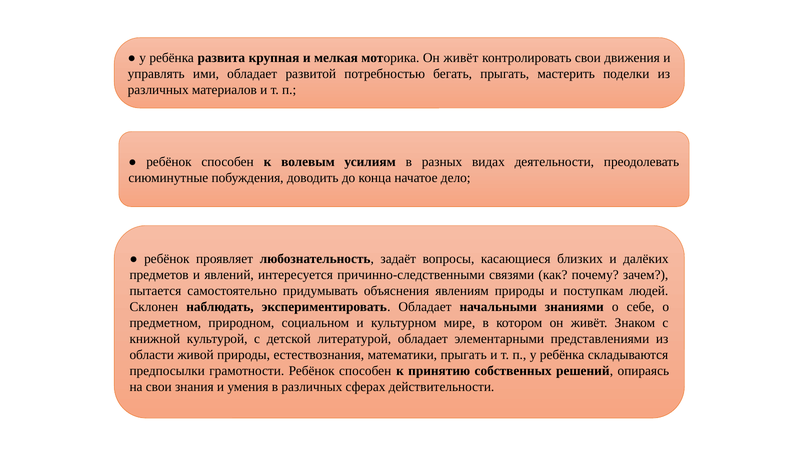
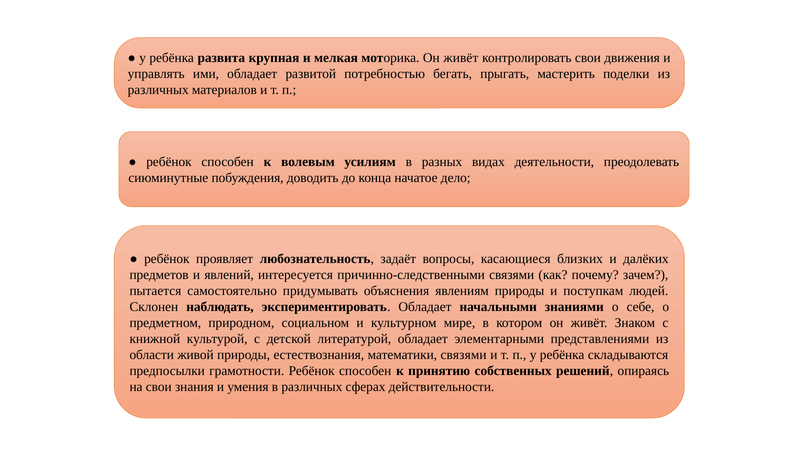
математики прыгать: прыгать -> связями (464, 354)
